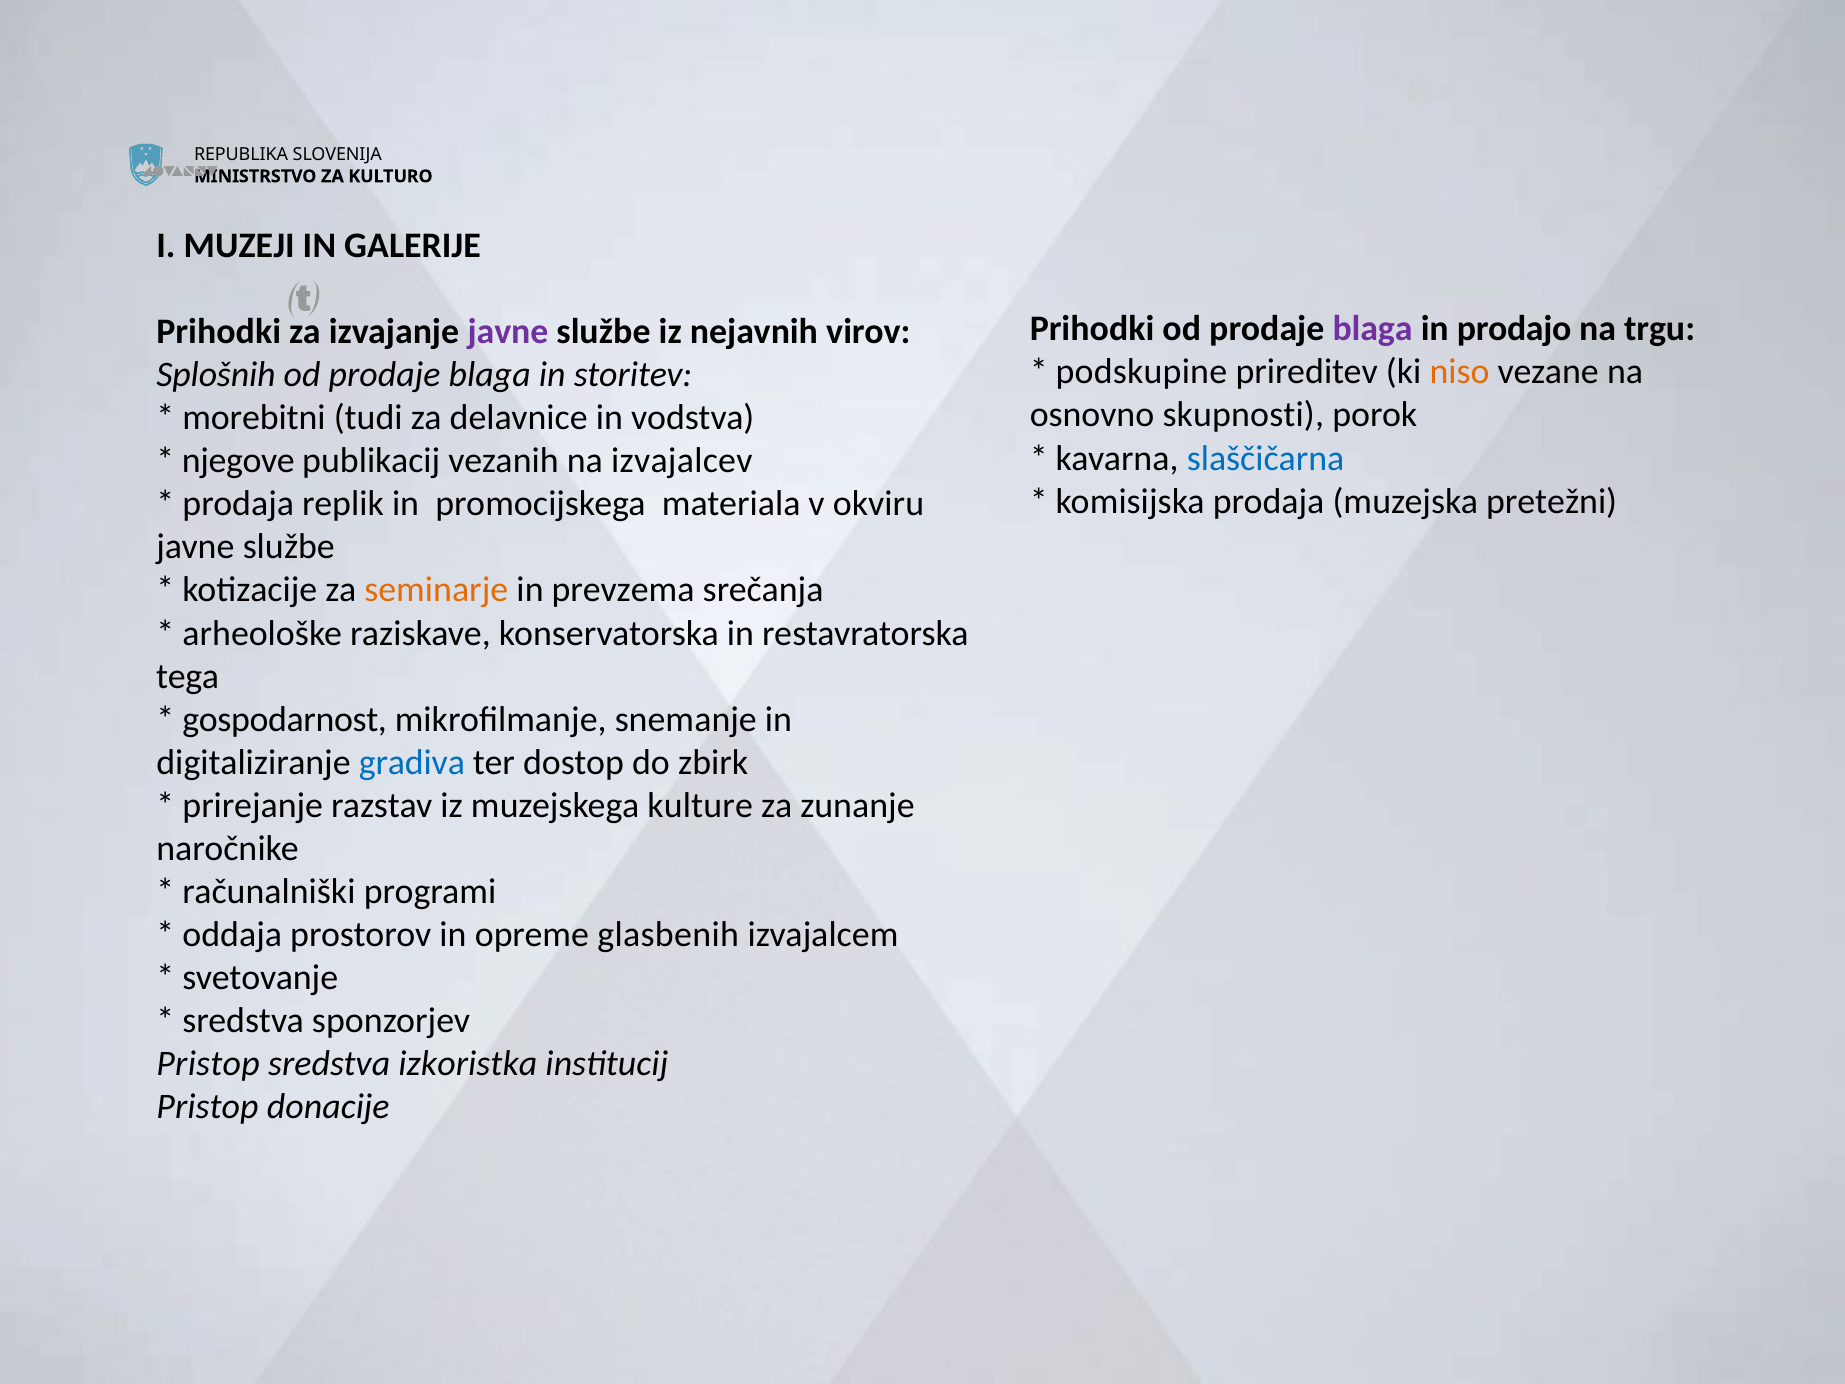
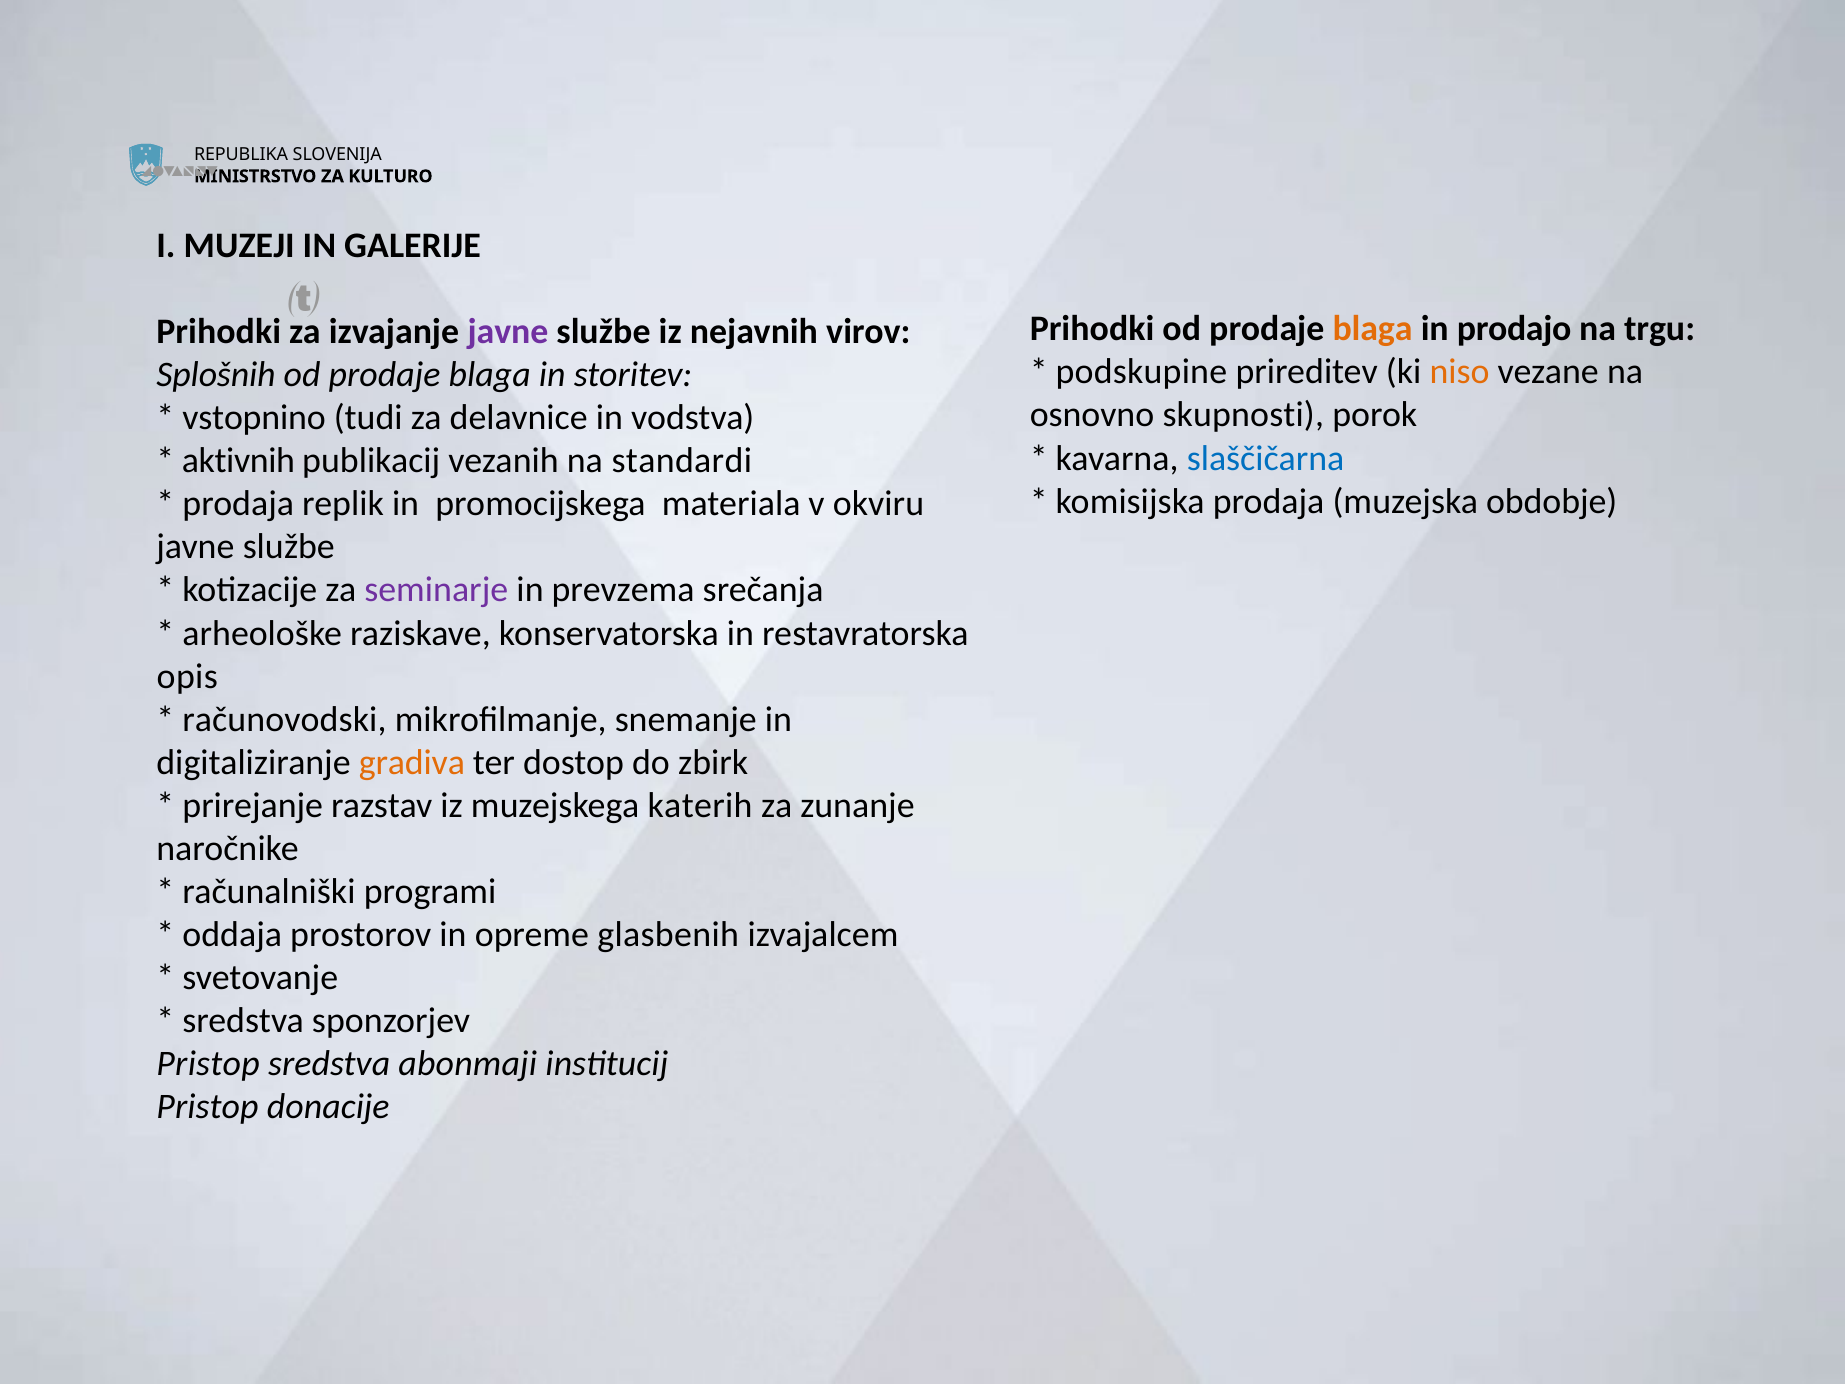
blaga colour: purple -> orange (1373, 329)
morebitni: morebitni -> vstopnino (254, 418)
njegove: njegove -> aktivnih (238, 461)
izvajalcev: izvajalcev -> standardi (682, 461)
pretežni: pretežni -> obdobje (1552, 501)
seminarje colour: orange -> purple (436, 590)
tega: tega -> opis (187, 676)
gospodarnost: gospodarnost -> računovodski (284, 719)
gradiva colour: blue -> orange (412, 762)
kulture: kulture -> katerih (700, 805)
izkoristka: izkoristka -> abonmaji (468, 1064)
